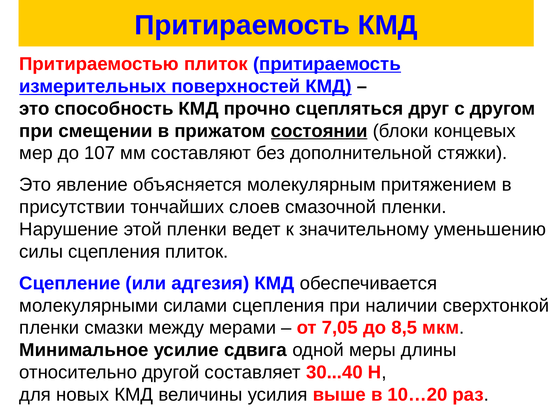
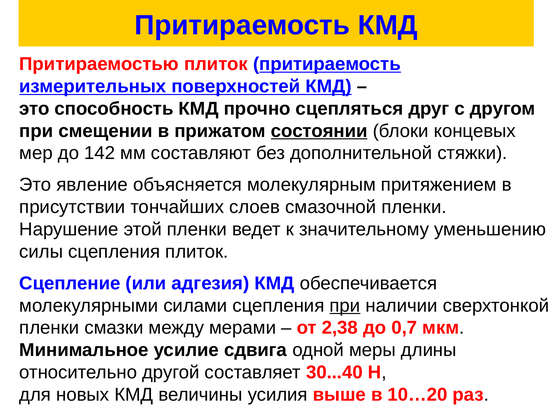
107: 107 -> 142 (100, 153)
при underline: none -> present (345, 305)
7,05: 7,05 -> 2,38 (340, 328)
8,5: 8,5 -> 0,7 (404, 328)
